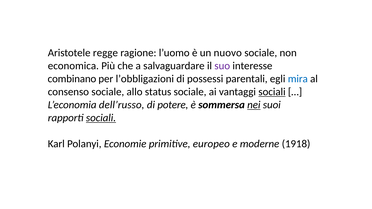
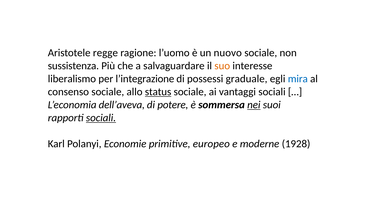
economica: economica -> sussistenza (73, 66)
suo colour: purple -> orange (222, 66)
combinano: combinano -> liberalismo (72, 79)
l’obbligazioni: l’obbligazioni -> l’integrazione (145, 79)
parentali: parentali -> graduale (247, 79)
status underline: none -> present (158, 92)
sociali underline: present -> none (272, 92)
dell’russo: dell’russo -> dell’aveva (122, 105)
1918: 1918 -> 1928 (296, 144)
